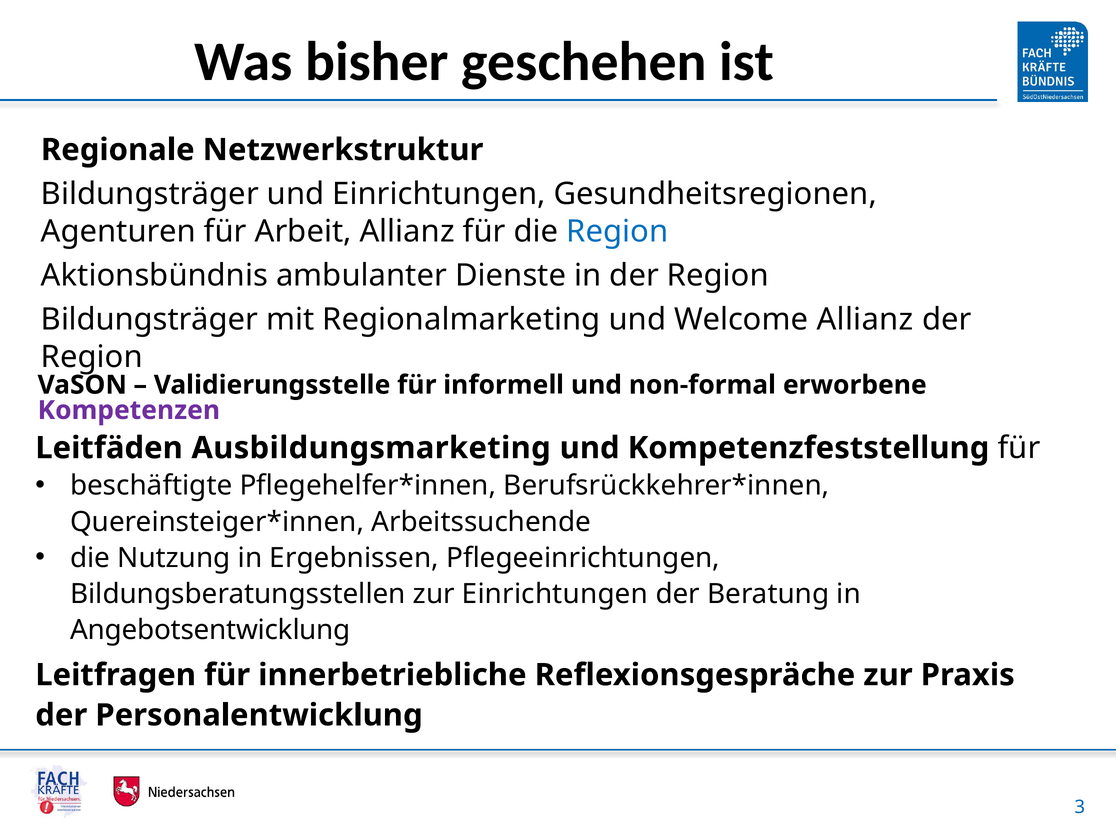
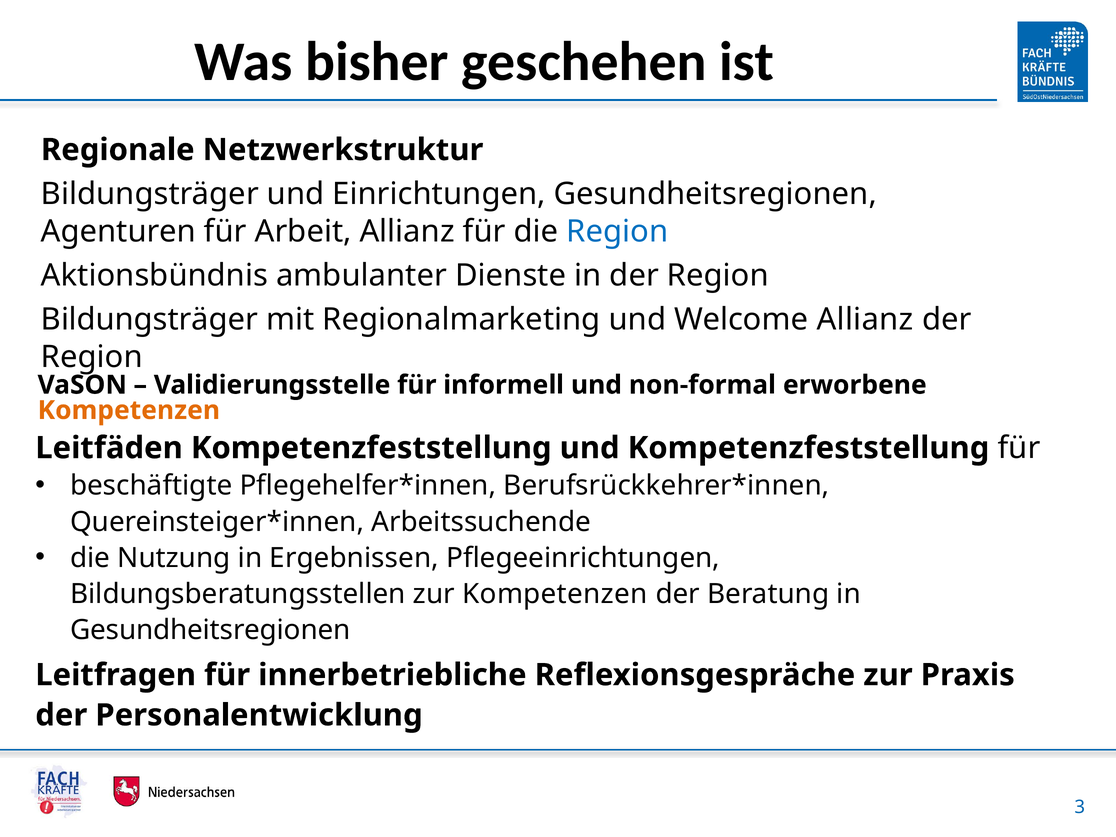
Kompetenzen colour: purple -> orange (129, 410)
Leitfäden Ausbildungsmarketing: Ausbildungsmarketing -> Kompetenzfeststellung (371, 448)
zur Einrichtungen: Einrichtungen -> Kompetenzen (555, 594)
Angebotsentwicklung: Angebotsentwicklung -> Gesundheitsregionen (210, 630)
